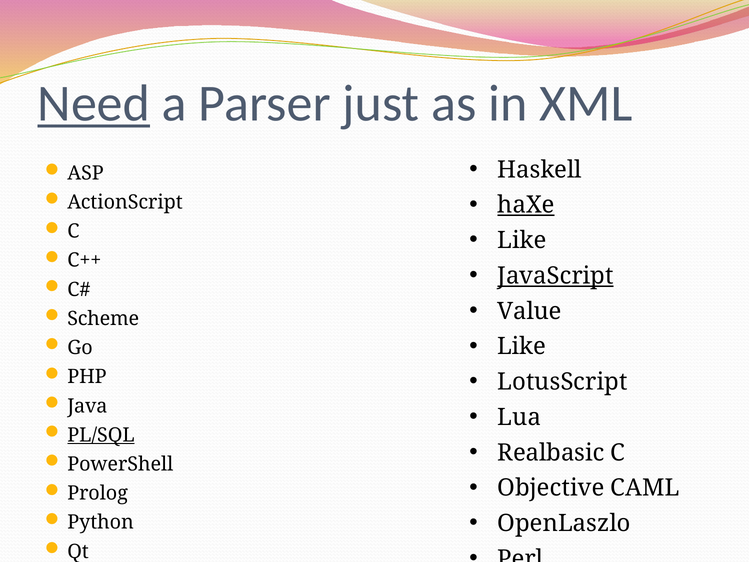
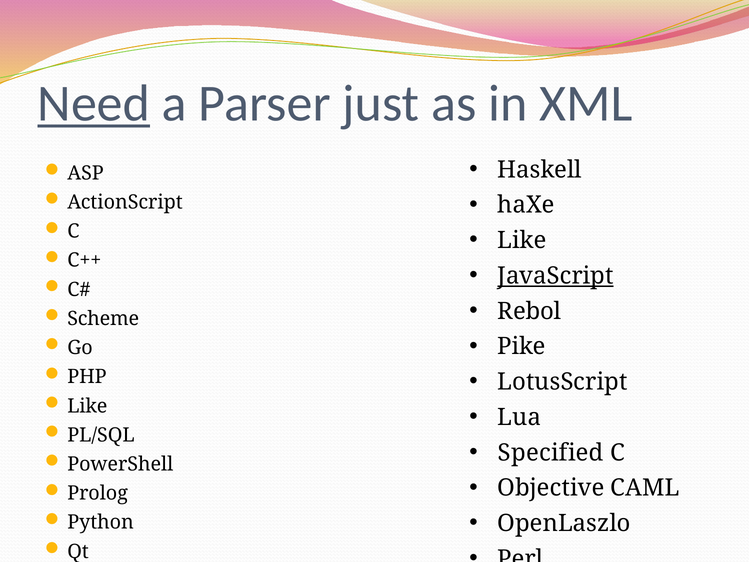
haXe underline: present -> none (526, 205)
Value: Value -> Rebol (529, 311)
Like: Like -> Pike (522, 346)
Java: Java -> Like (87, 406)
PL/SQL underline: present -> none (101, 435)
Realbasic: Realbasic -> Specified (551, 452)
